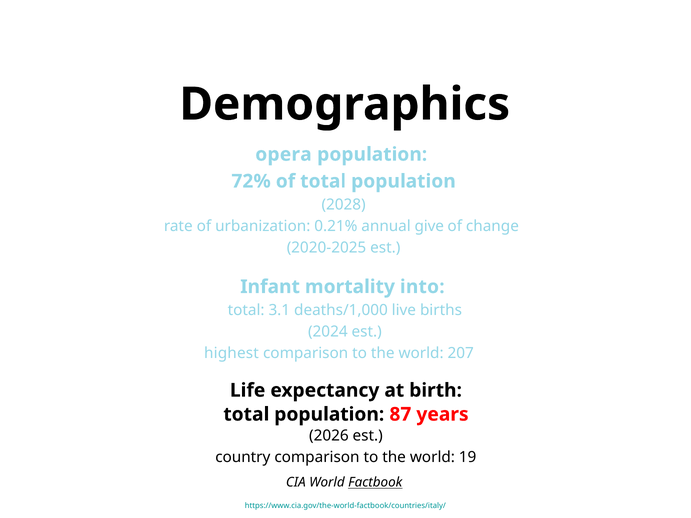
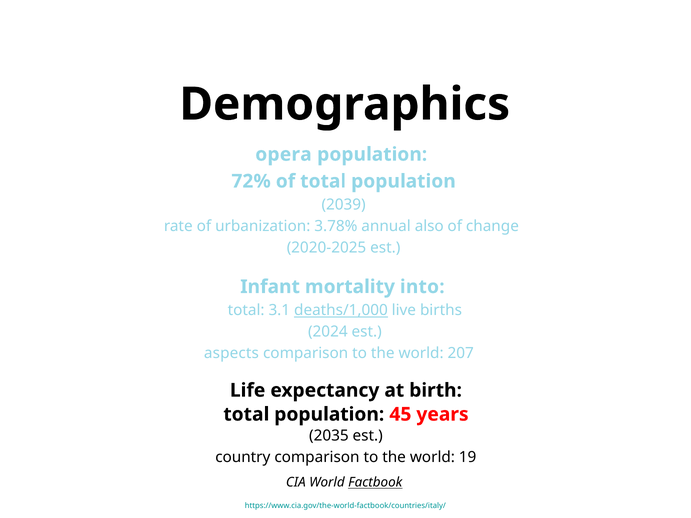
2028: 2028 -> 2039 (344, 205)
0.21%: 0.21% -> 3.78% (336, 226)
give: give -> also (429, 226)
deaths/1,000 underline: none -> present (341, 310)
highest: highest -> aspects (231, 353)
87: 87 -> 45 (400, 415)
2026: 2026 -> 2035 (329, 436)
